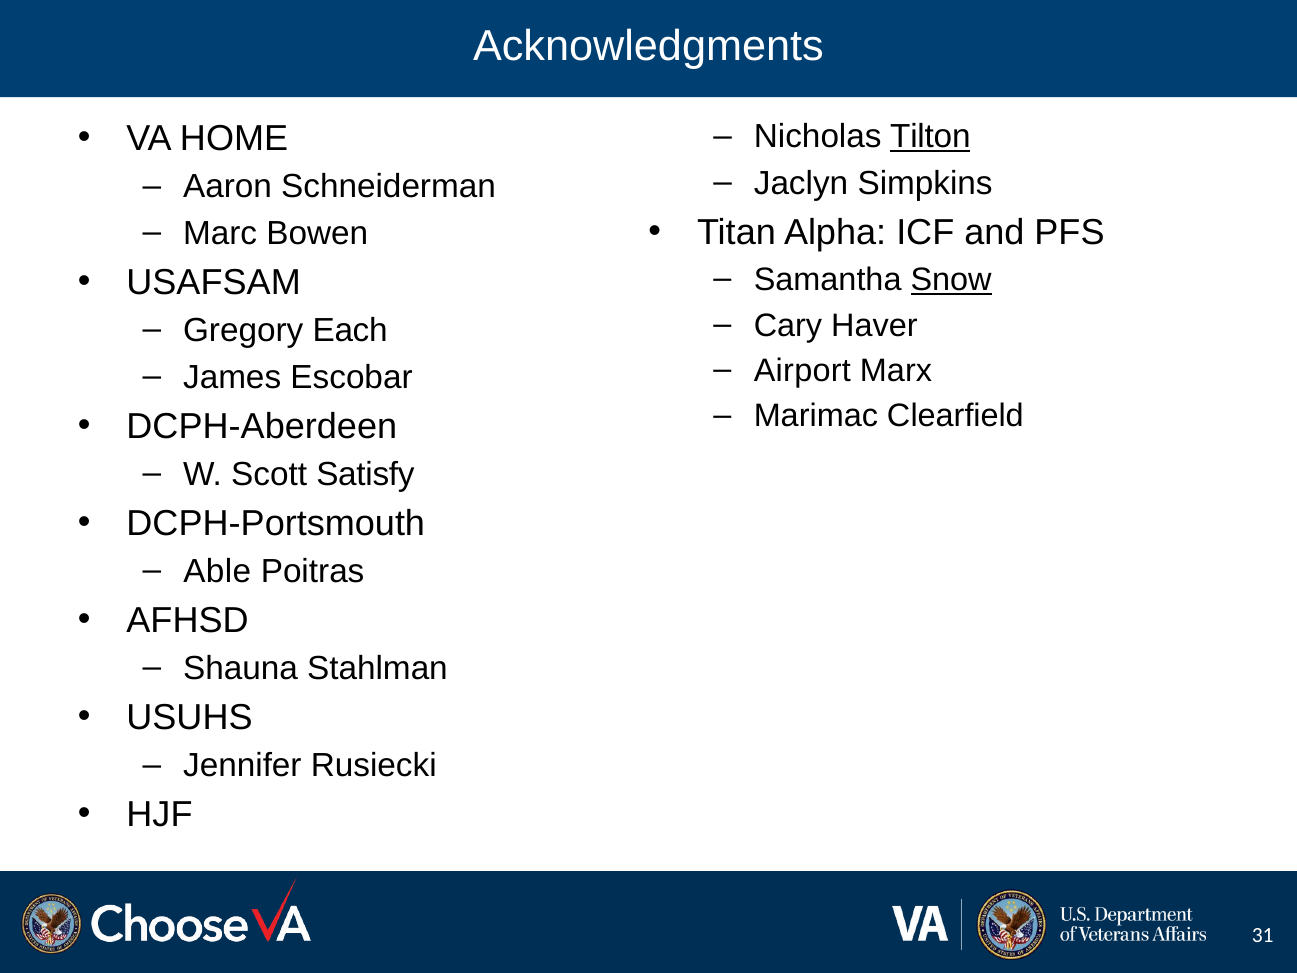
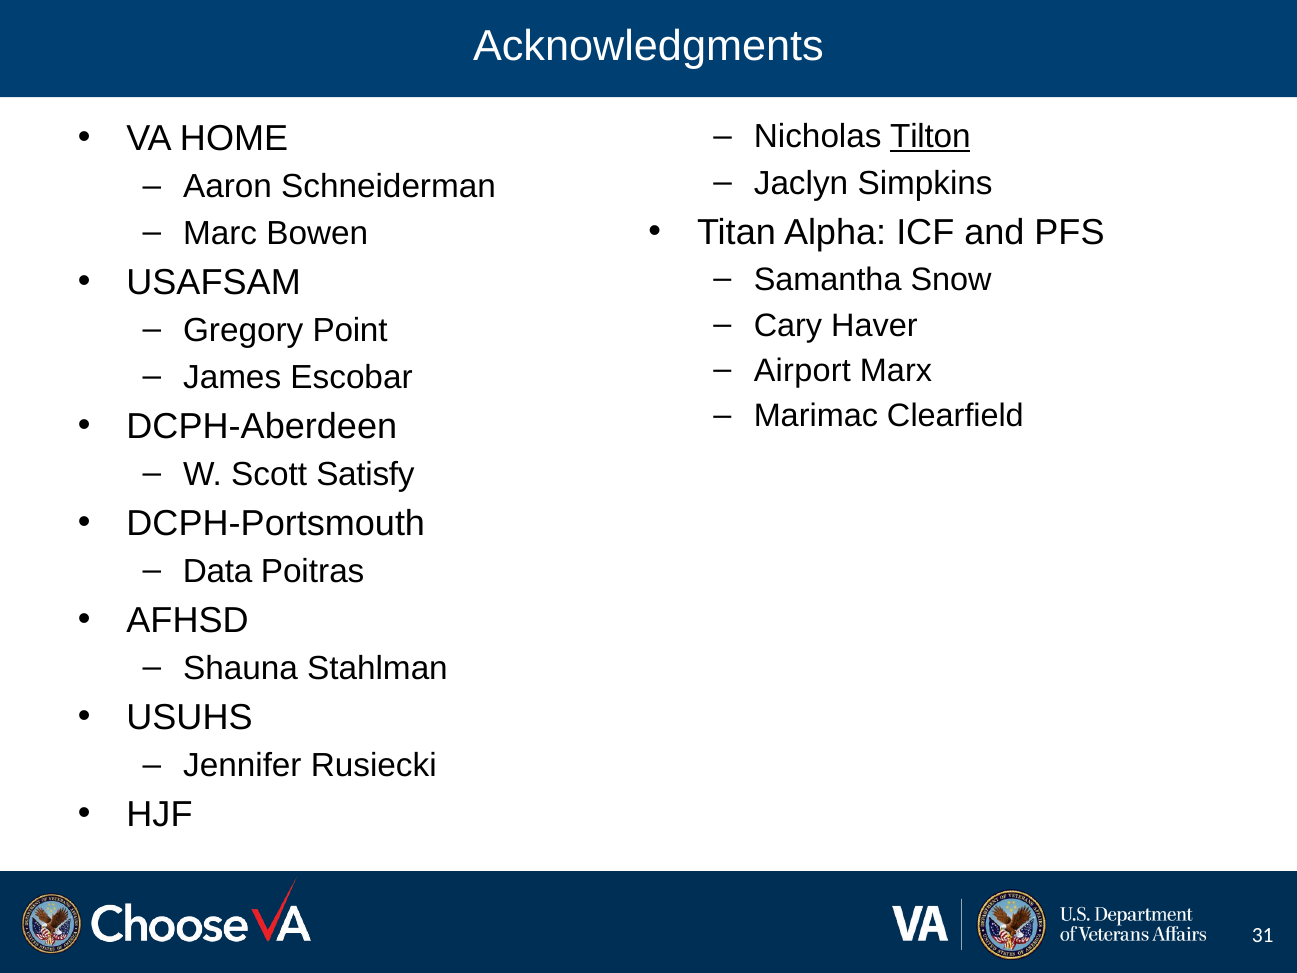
Snow underline: present -> none (951, 280)
Each: Each -> Point (350, 331)
Able: Able -> Data (218, 571)
